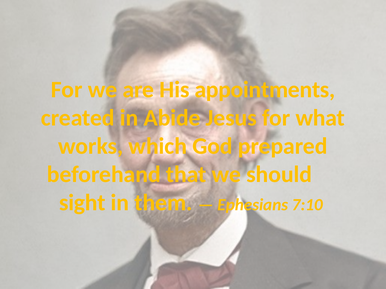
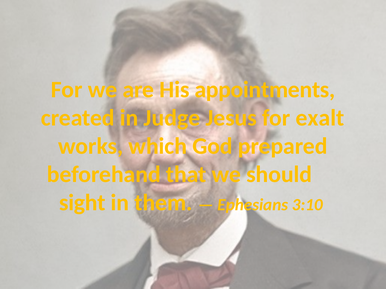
Abide: Abide -> Judge (172, 118)
what: what -> exalt (320, 118)
7:10: 7:10 -> 3:10 (307, 205)
